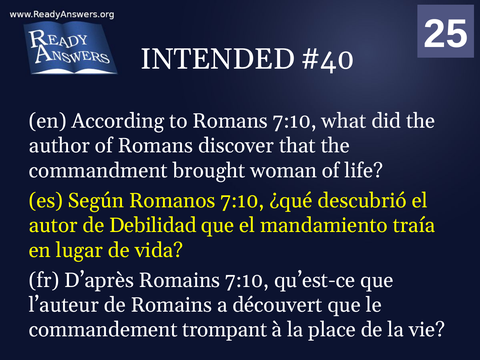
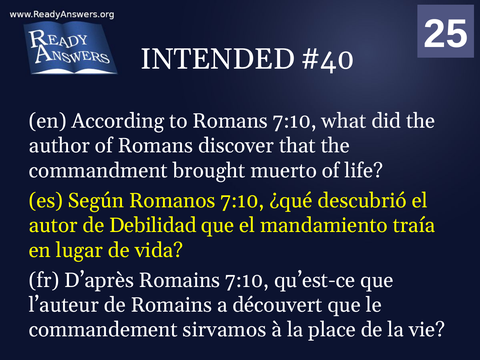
woman: woman -> muerto (284, 171)
trompant: trompant -> sirvamos (224, 330)
